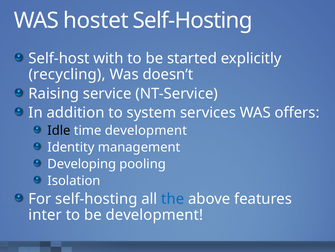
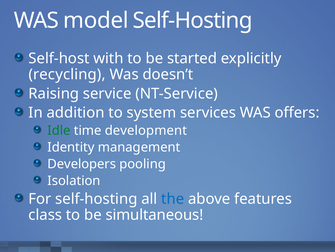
hostet: hostet -> model (96, 20)
Idle colour: black -> green (59, 130)
Developing: Developing -> Developers (82, 164)
inter: inter -> class (45, 214)
be development: development -> simultaneous (154, 214)
